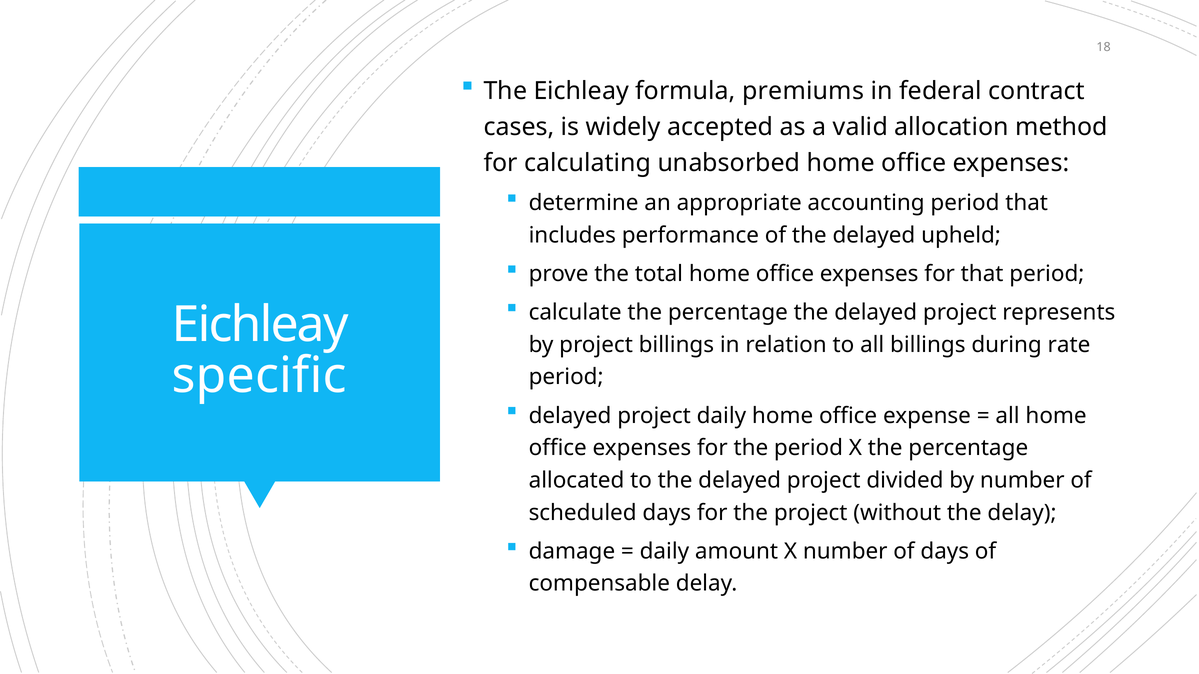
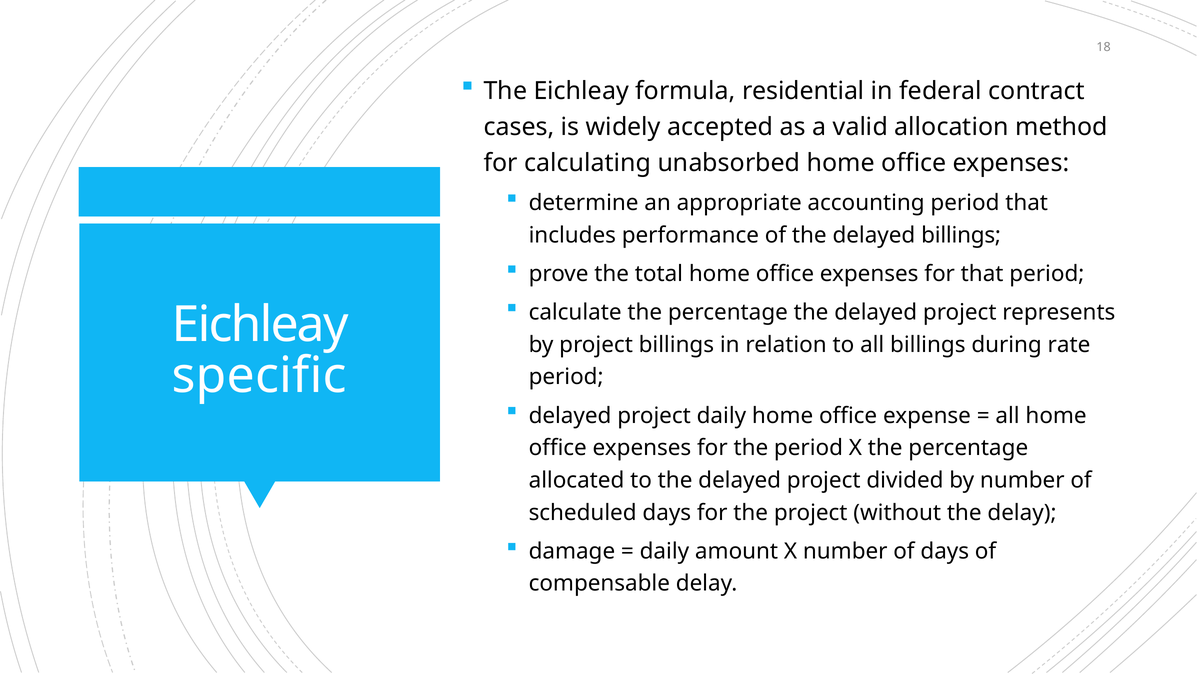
premiums: premiums -> residential (803, 91)
delayed upheld: upheld -> billings (961, 235)
